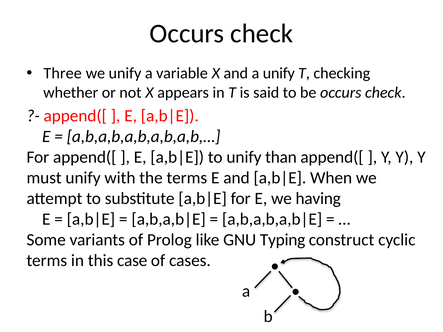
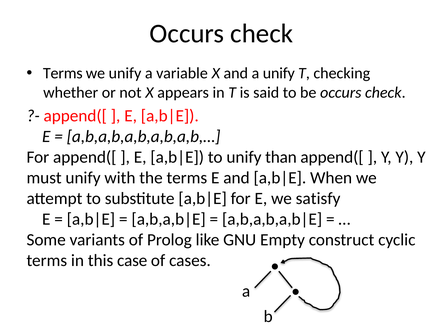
Three: Three -> Terms (63, 73)
having: having -> satisfy (318, 199)
Typing: Typing -> Empty (283, 240)
